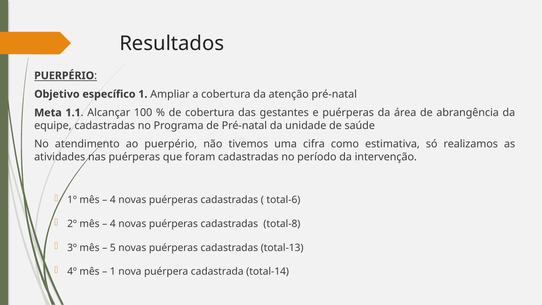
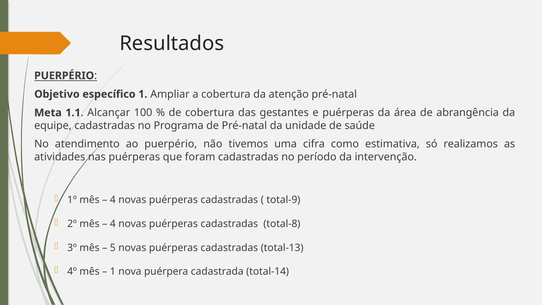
total-6: total-6 -> total-9 (283, 200)
